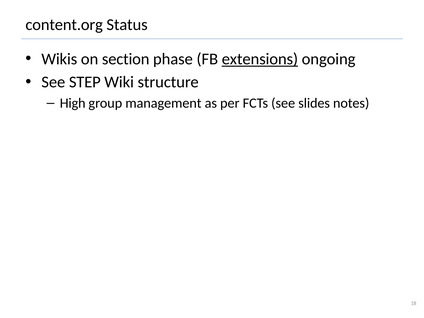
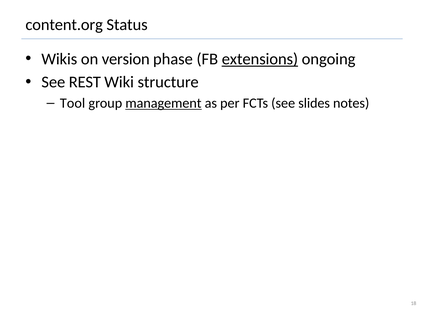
section: section -> version (126, 59)
STEP: STEP -> REST (85, 82)
High: High -> Tool (73, 103)
management underline: none -> present (163, 103)
